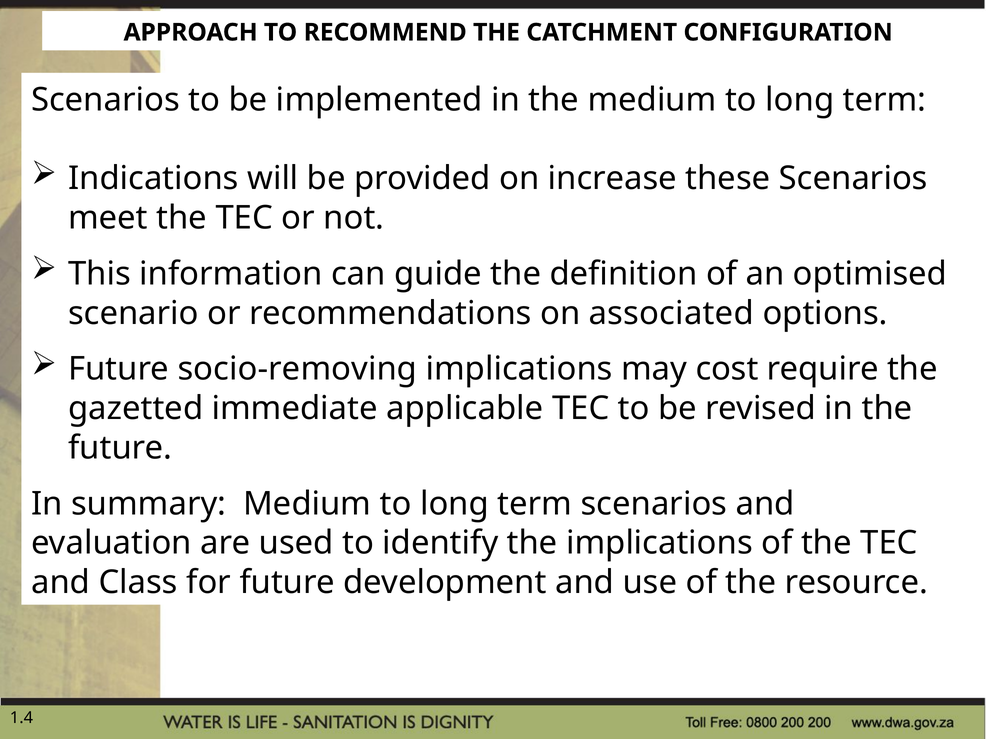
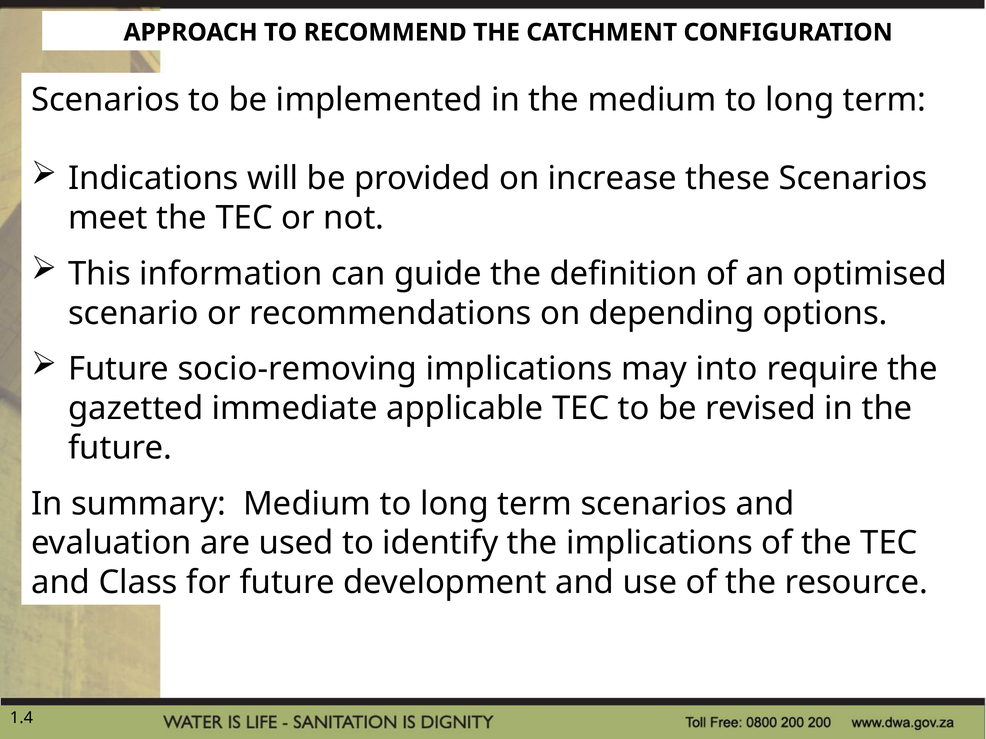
associated: associated -> depending (672, 313)
cost: cost -> into (727, 369)
